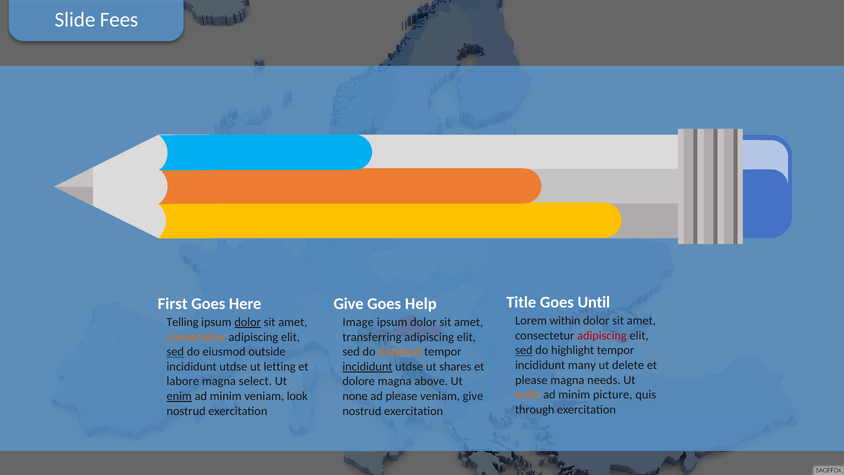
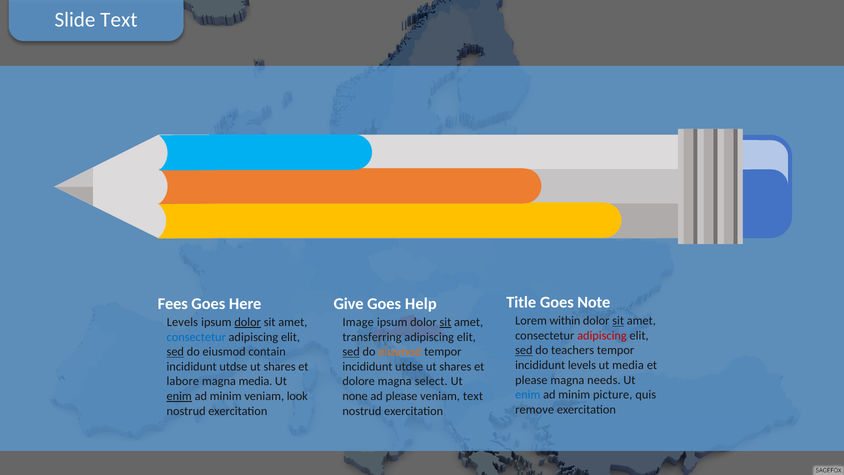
Slide Fees: Fees -> Text (119, 20)
Until: Until -> Note (594, 302)
First: First -> Fees (173, 304)
sit underline: none -> present (618, 321)
Telling: Telling -> Levels (182, 322)
sit underline: none -> present (445, 322)
consectetur colour: orange -> blue (196, 337)
highlight: highlight -> teachers (573, 350)
outside: outside -> contain (267, 352)
sed underline: none -> present (351, 352)
incididunt many: many -> levels (582, 365)
ut delete: delete -> media (628, 365)
letting: letting -> shares (280, 366)
incididunt underline: present -> none (367, 366)
magna select: select -> media (255, 381)
above: above -> select (431, 381)
enim colour: orange -> blue (528, 395)
veniam give: give -> text (473, 396)
through: through -> remove (535, 409)
